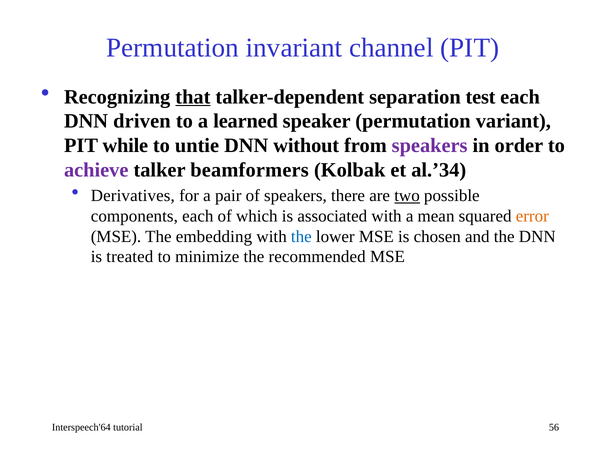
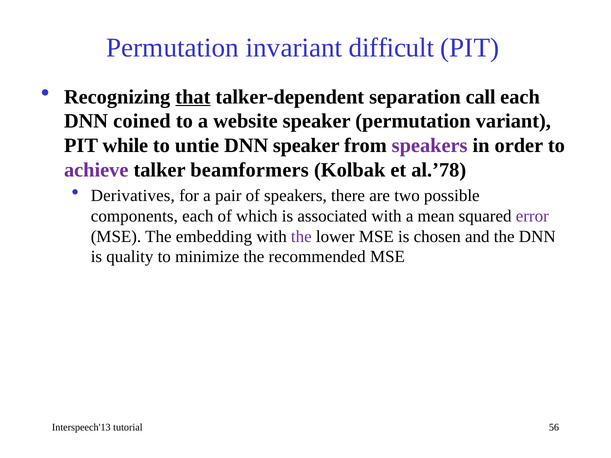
channel: channel -> difficult (391, 48)
test: test -> call (481, 97)
driven: driven -> coined (142, 121)
learned: learned -> website (245, 121)
DNN without: without -> speaker (306, 146)
al.’34: al.’34 -> al.’78 (439, 170)
two underline: present -> none (407, 196)
error colour: orange -> purple (532, 216)
the colour: blue -> purple (301, 237)
treated: treated -> quality (130, 257)
Interspeech'64: Interspeech'64 -> Interspeech'13 (81, 427)
